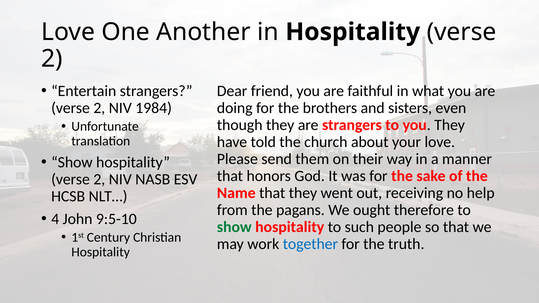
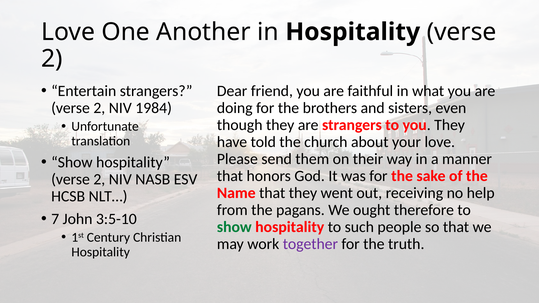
4: 4 -> 7 (55, 219)
9:5-10: 9:5-10 -> 3:5-10 (116, 219)
together colour: blue -> purple (310, 244)
